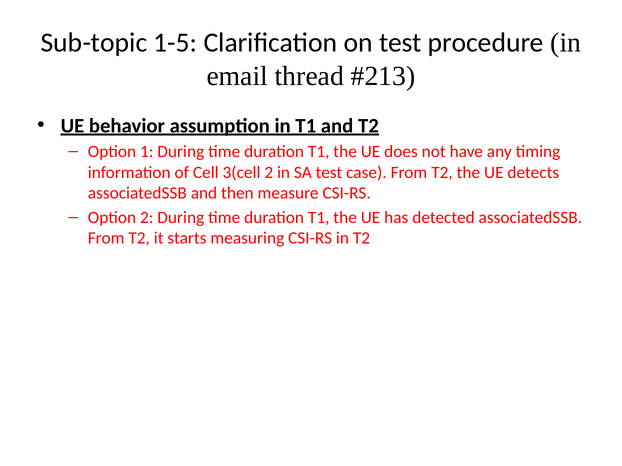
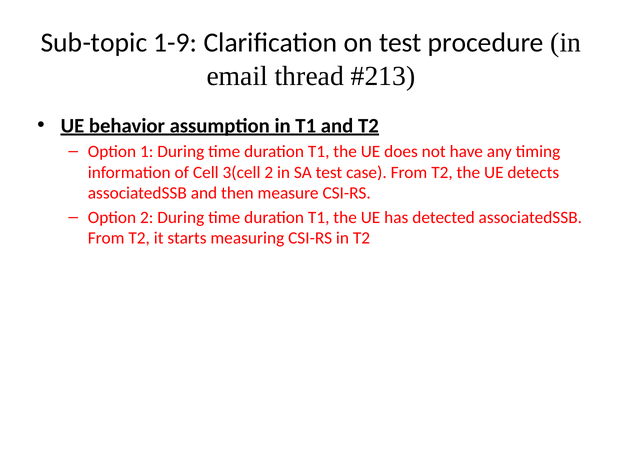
1-5: 1-5 -> 1-9 (175, 43)
